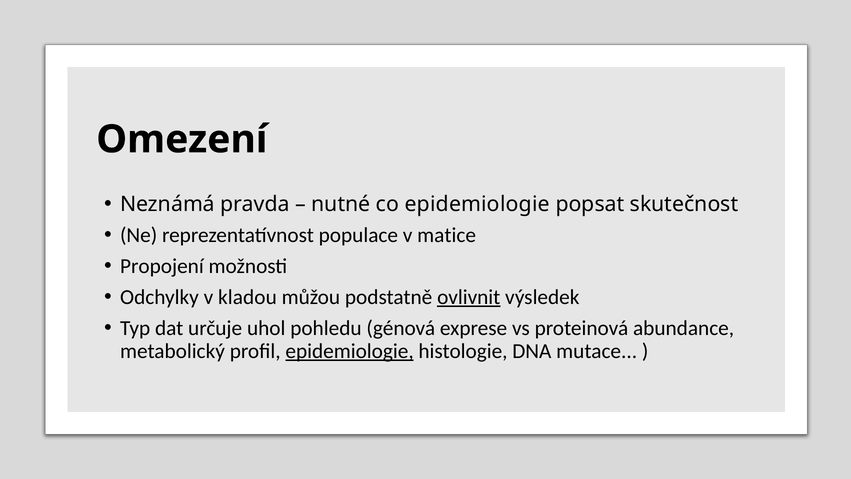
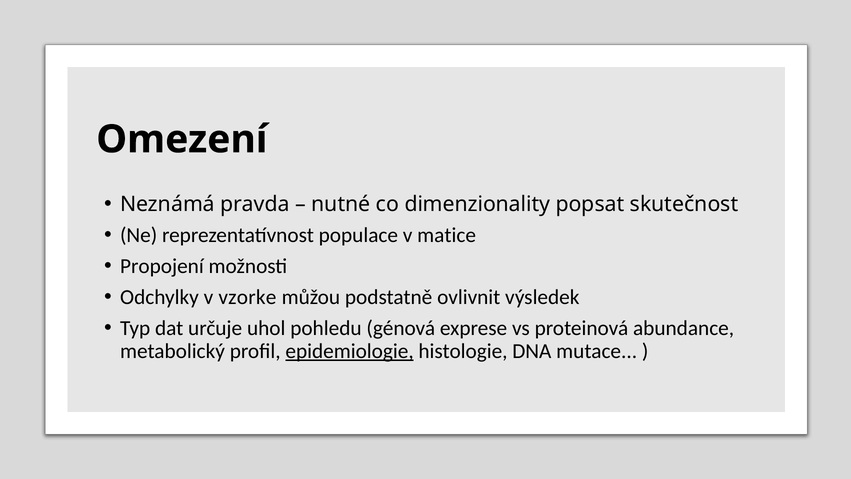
co epidemiologie: epidemiologie -> dimenzionality (477, 204)
kladou: kladou -> vzorke (247, 297)
ovlivnit underline: present -> none (469, 297)
